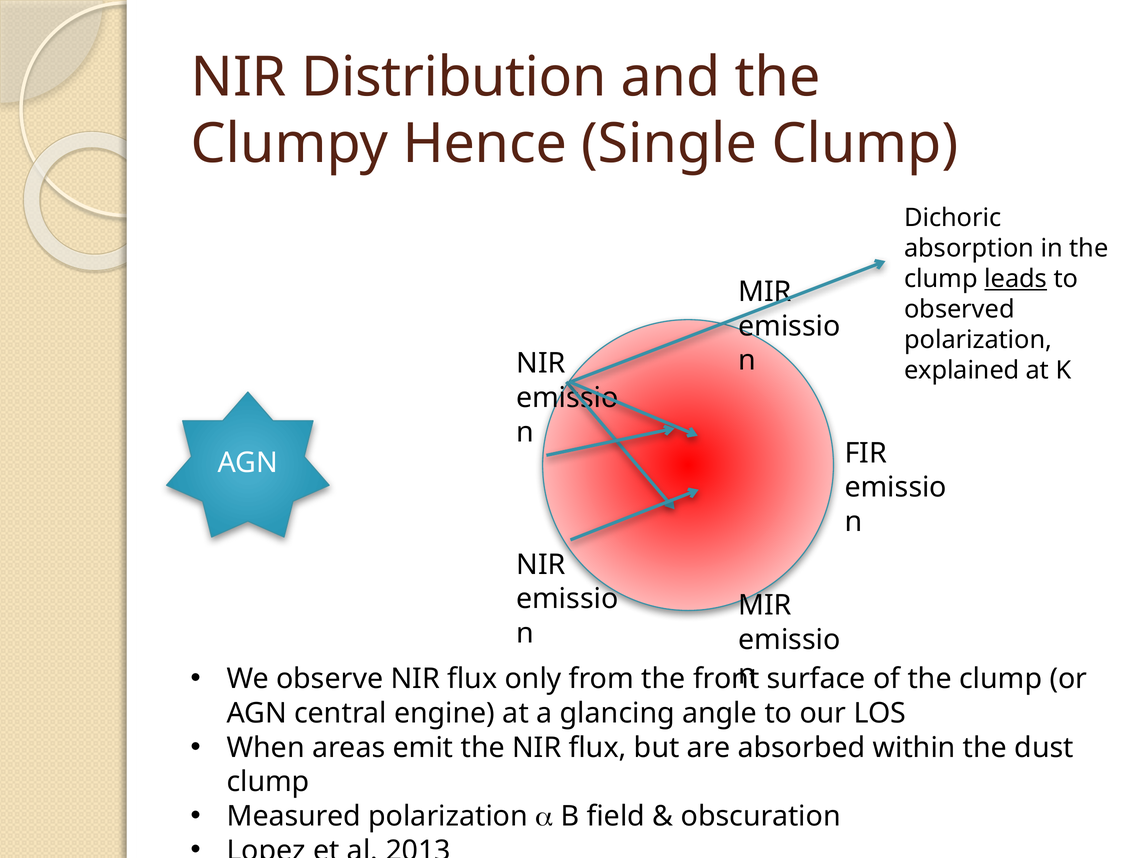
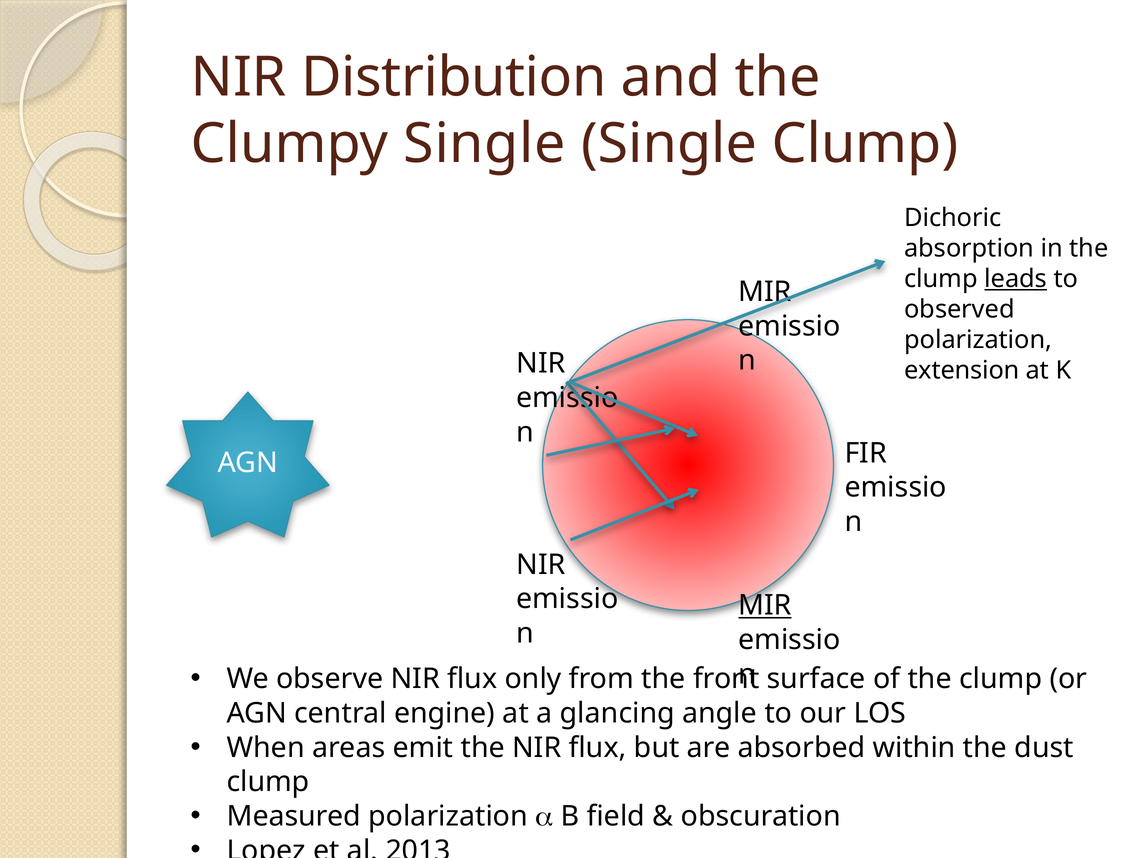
Clumpy Hence: Hence -> Single (484, 144)
explained: explained -> extension (962, 370)
MIR underline: none -> present (765, 605)
